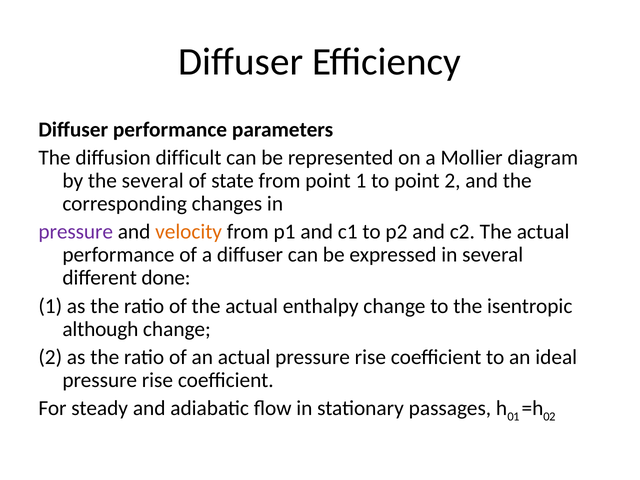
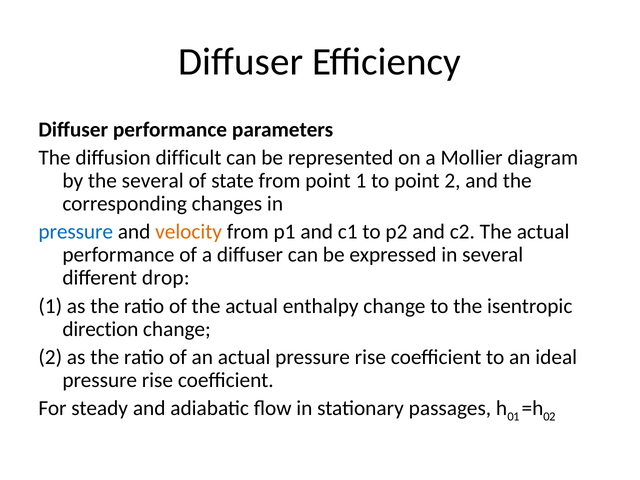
pressure colour: purple -> blue (76, 232)
done: done -> drop (166, 278)
although: although -> direction (100, 329)
